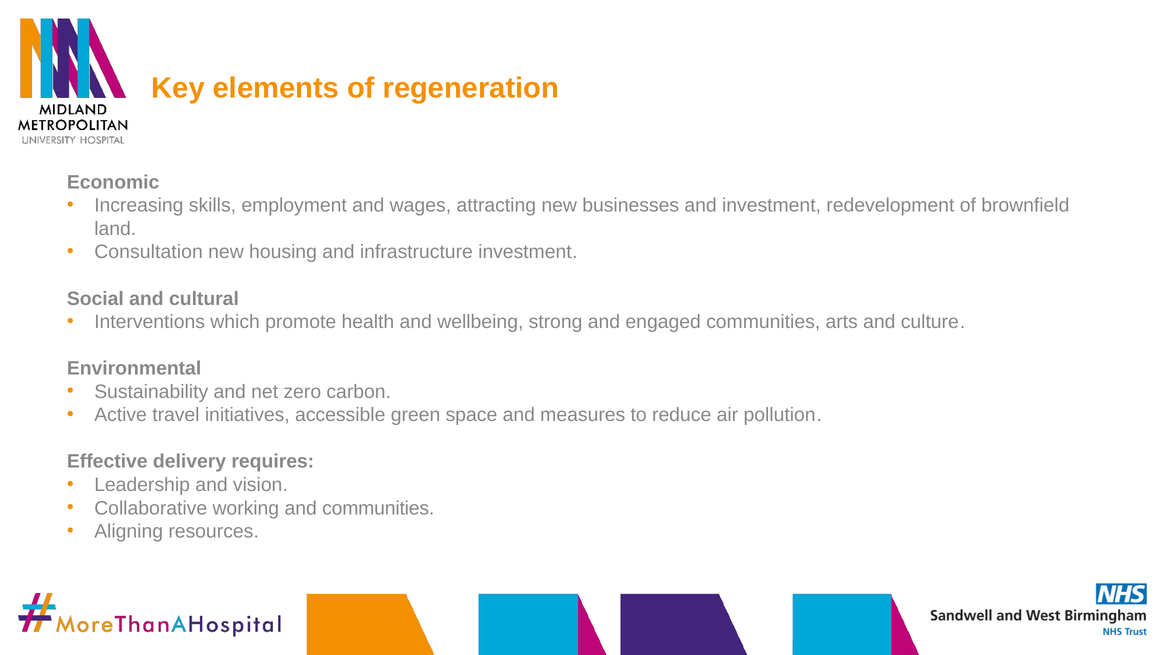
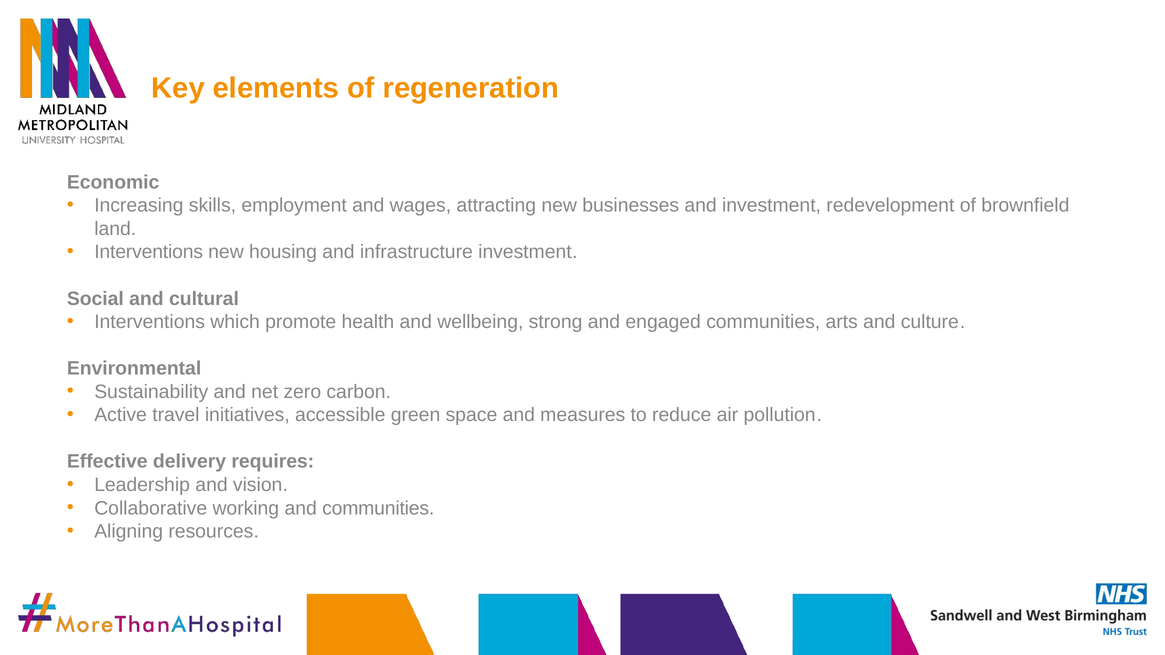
Consultation: Consultation -> Interventions (149, 252)
